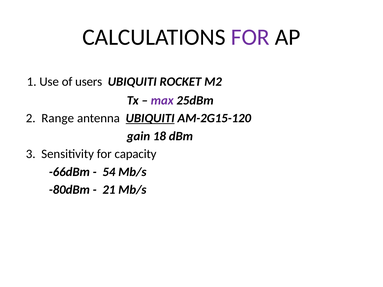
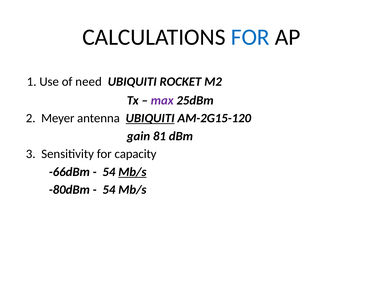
FOR colour: purple -> blue (250, 37)
users: users -> need (89, 82)
Range: Range -> Meyer (58, 118)
18: 18 -> 81 (159, 136)
Mb/s underline: none -> present (132, 172)
21: 21 -> 54 (109, 190)
